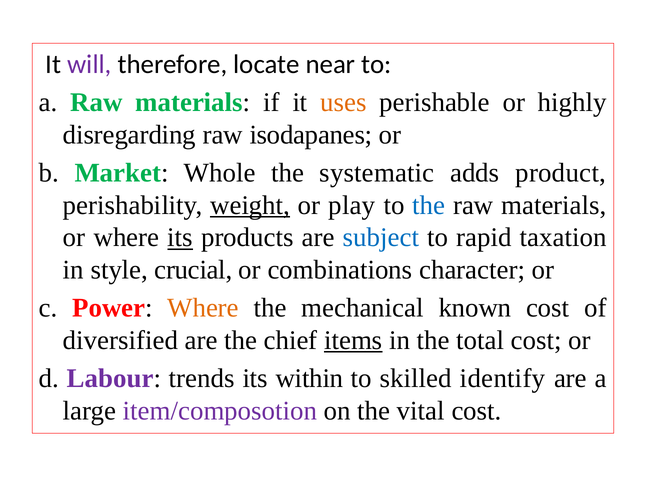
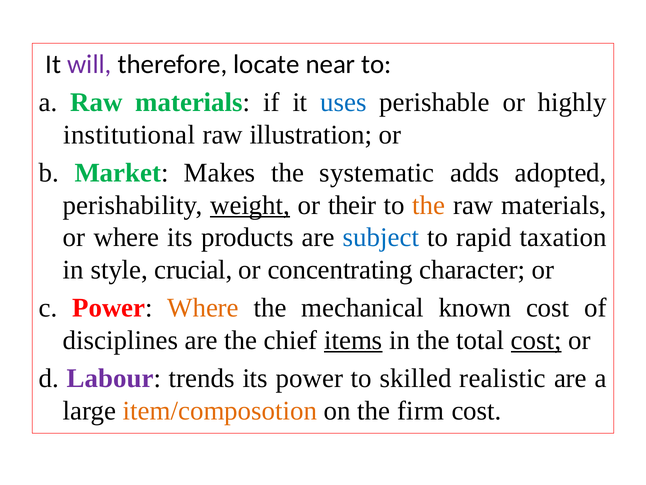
uses colour: orange -> blue (343, 102)
disregarding: disregarding -> institutional (129, 135)
isodapanes: isodapanes -> illustration (311, 135)
Whole: Whole -> Makes (220, 173)
product: product -> adopted (561, 173)
play: play -> their (352, 205)
the colour: blue -> orange (429, 205)
its underline: present -> none (180, 237)
combinations: combinations -> concentrating (340, 270)
diversified: diversified -> disciplines (120, 340)
cost underline: none -> present (536, 340)
its within: within -> power (309, 378)
identify: identify -> realistic (503, 378)
item/composotion colour: purple -> orange (220, 410)
vital: vital -> firm (421, 410)
